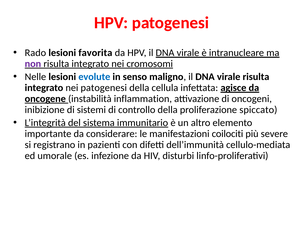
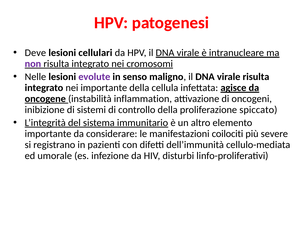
Rado: Rado -> Deve (35, 53)
favorita: favorita -> cellulari (95, 53)
evolute colour: blue -> purple (94, 77)
nei patogenesi: patogenesi -> importante (104, 88)
